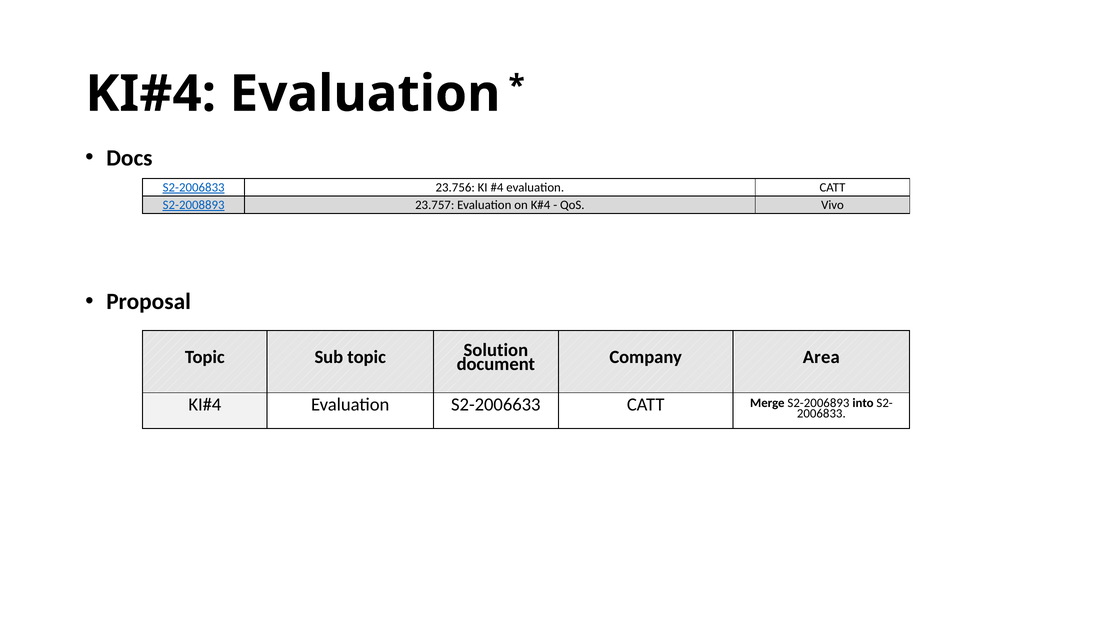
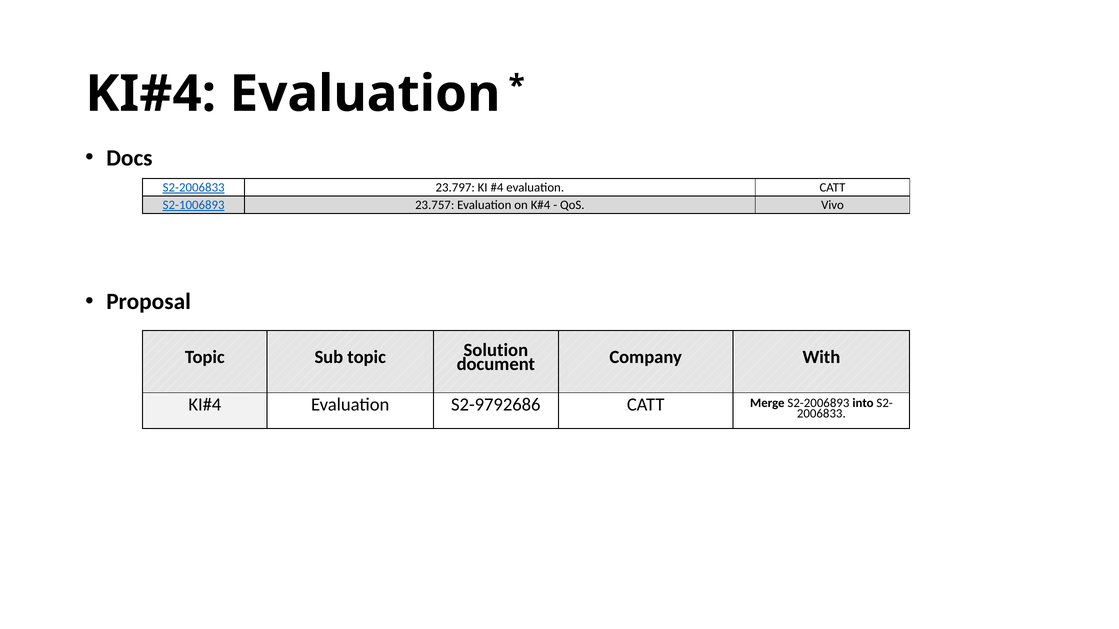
23.756: 23.756 -> 23.797 (455, 188)
S2-2008893: S2-2008893 -> S2-1006893 (194, 205)
Area: Area -> With (821, 358)
S2-2006633: S2-2006633 -> S2-9792686 (496, 405)
